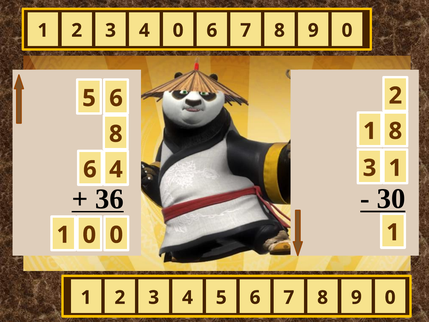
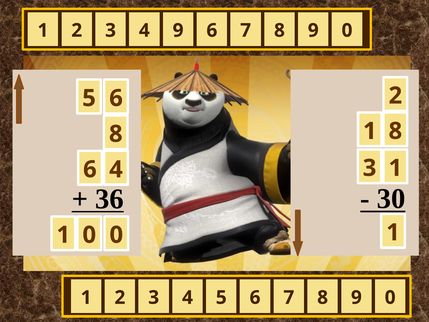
3 4 0: 0 -> 9 (178, 30)
